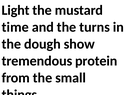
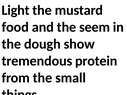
time: time -> food (15, 27)
turns: turns -> seem (95, 27)
